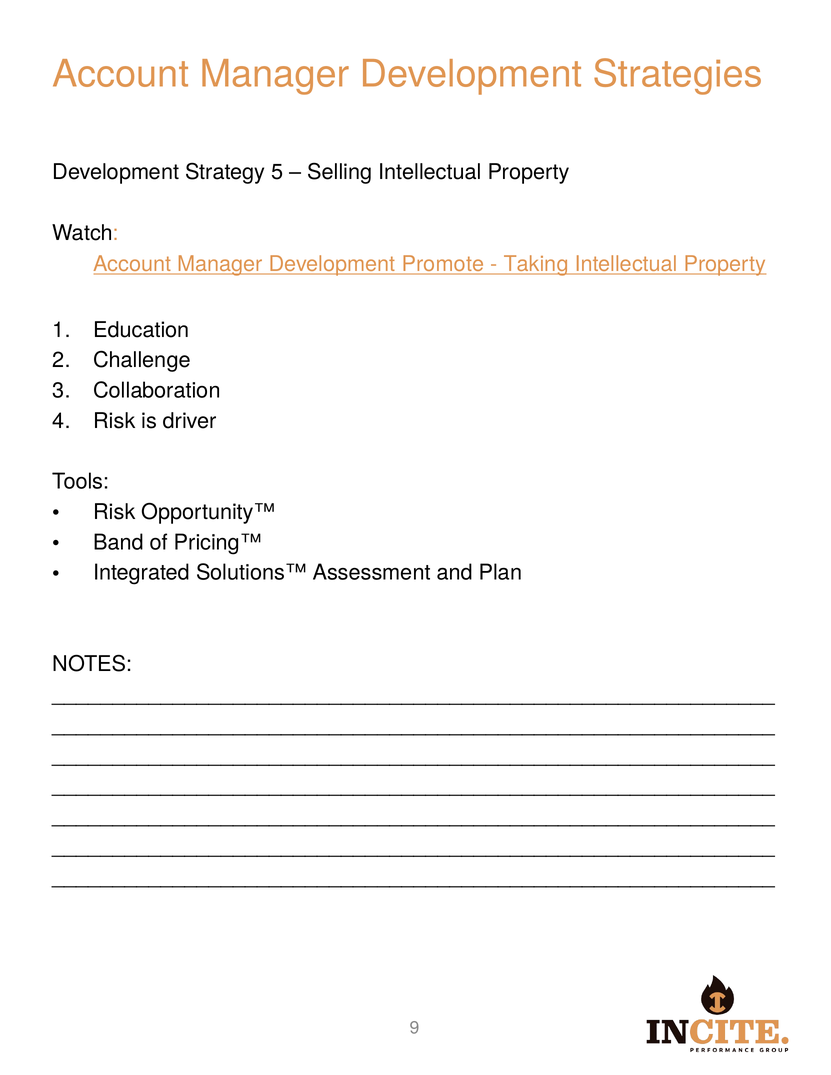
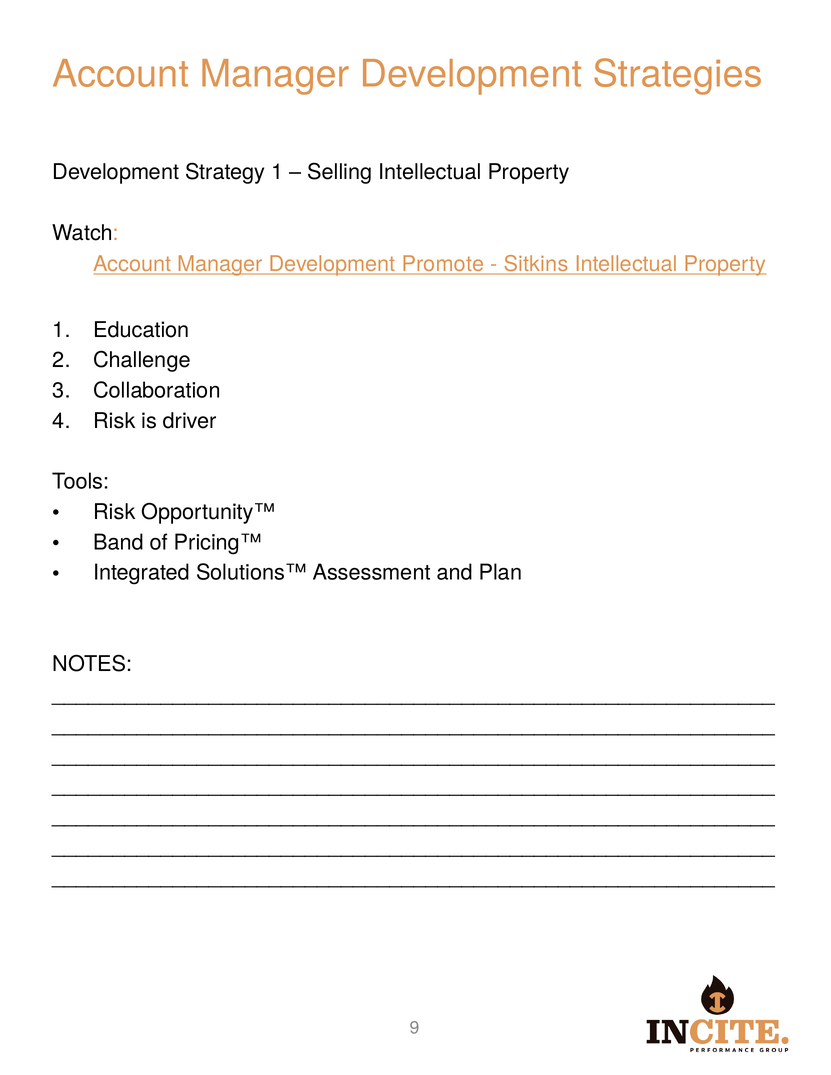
Strategy 5: 5 -> 1 (277, 172)
Taking: Taking -> Sitkins (536, 264)
